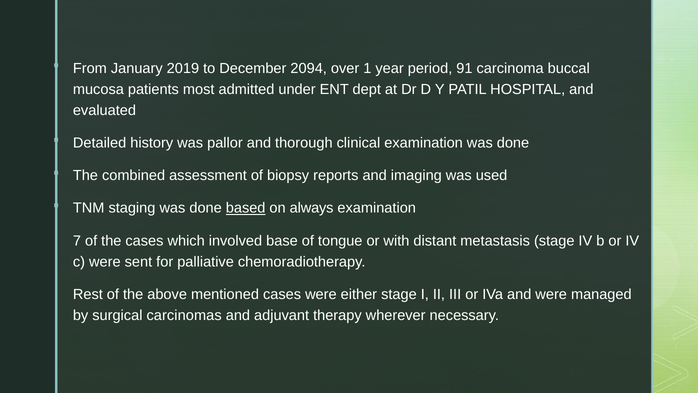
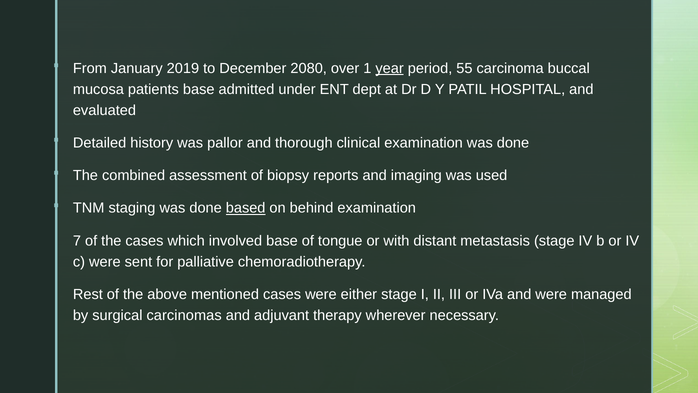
2094: 2094 -> 2080 (309, 68)
year underline: none -> present (390, 68)
91: 91 -> 55 (464, 68)
patients most: most -> base (199, 89)
always: always -> behind (312, 208)
